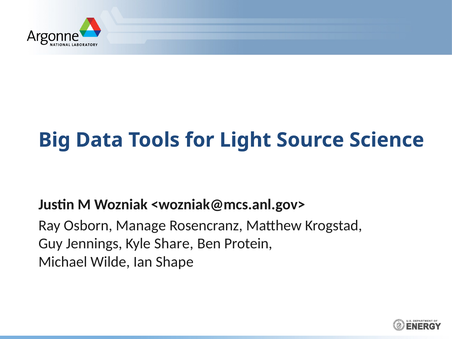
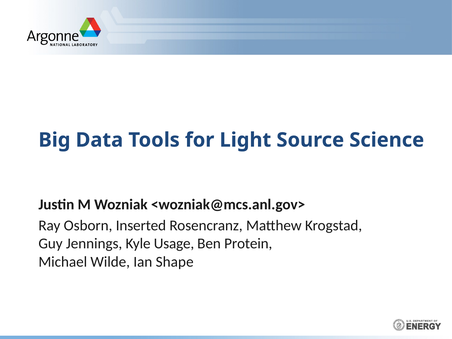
Manage: Manage -> Inserted (141, 226)
Share: Share -> Usage (174, 244)
